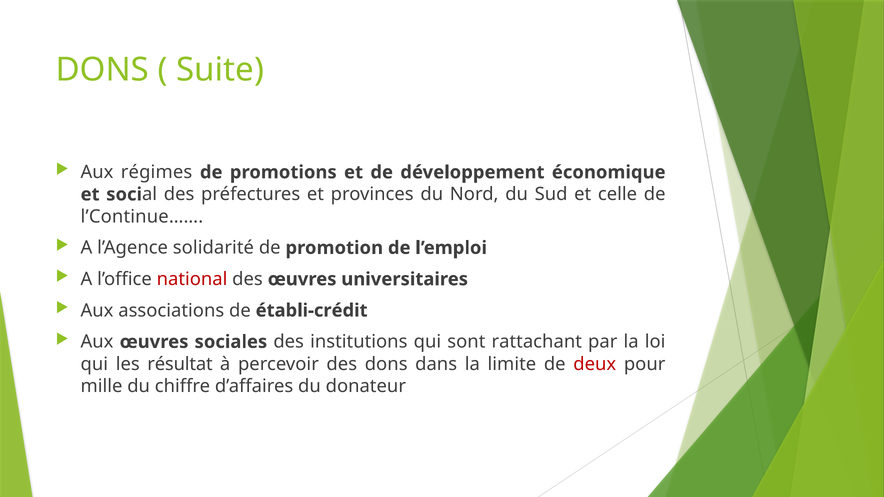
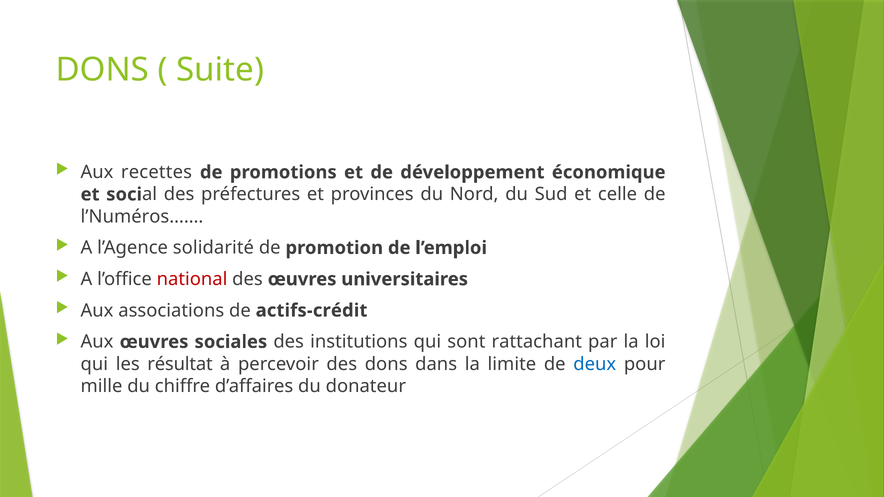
régimes: régimes -> recettes (157, 172)
l’Continue……: l’Continue…… -> l’Numéros…… (142, 217)
établi-crédit: établi-crédit -> actifs-crédit (312, 311)
deux colour: red -> blue (595, 364)
